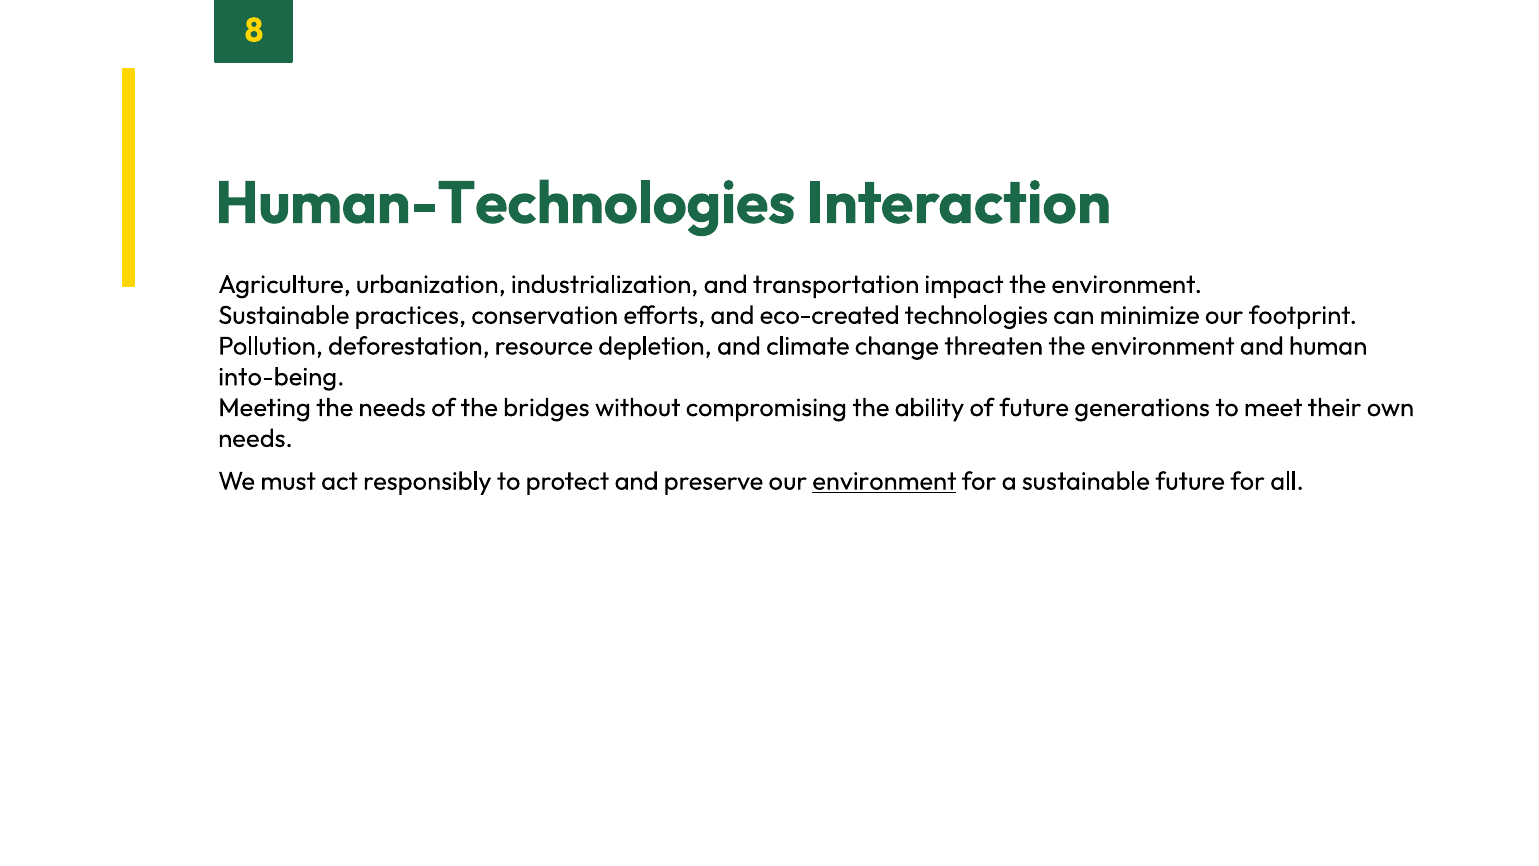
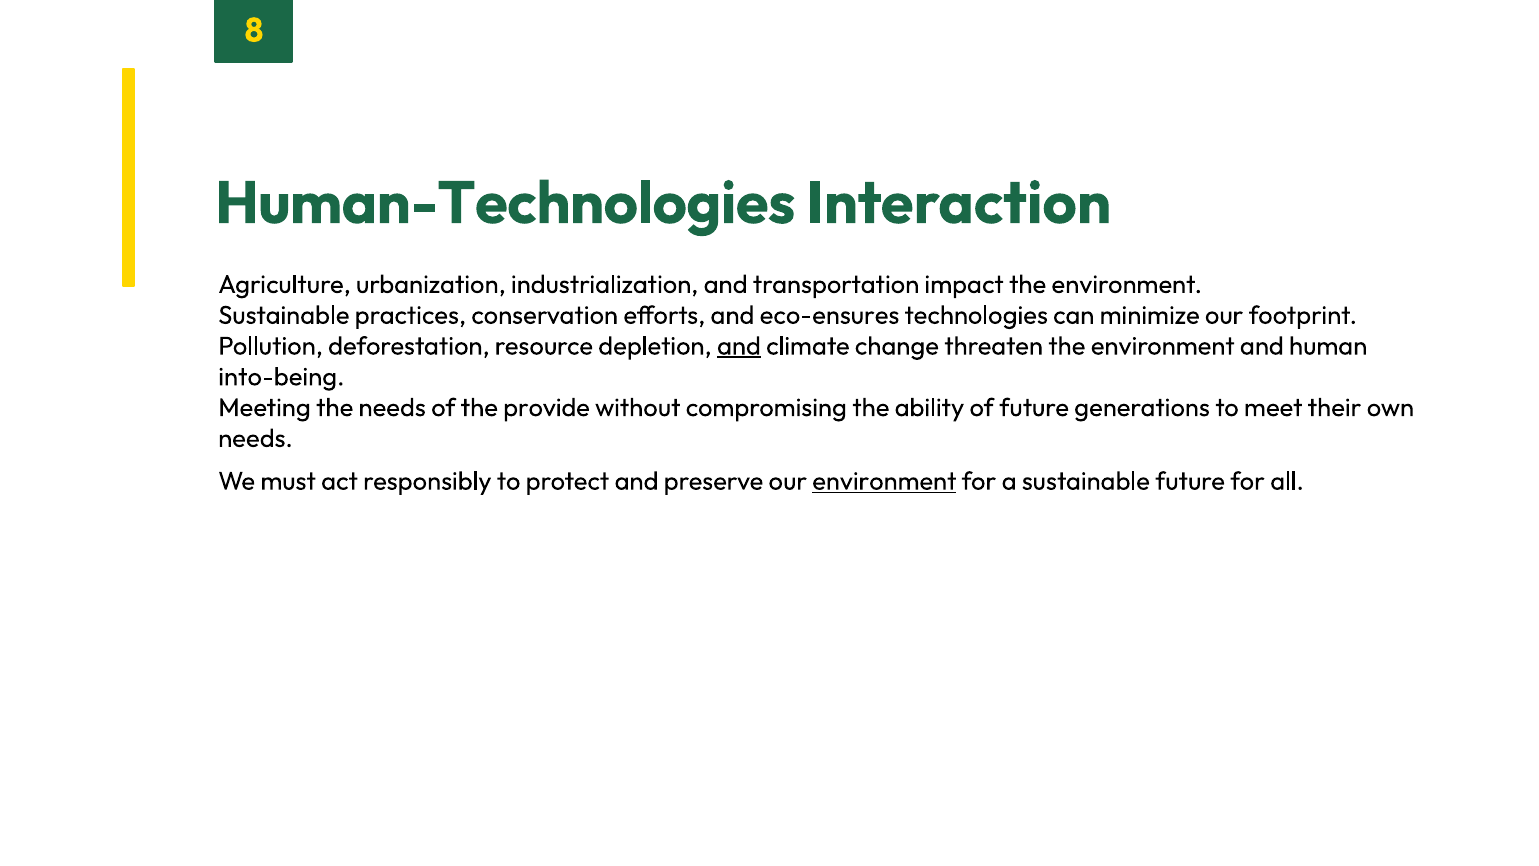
eco-created: eco-created -> eco-ensures (830, 315)
and underline: none -> present (739, 346)
bridges: bridges -> provide (547, 408)
